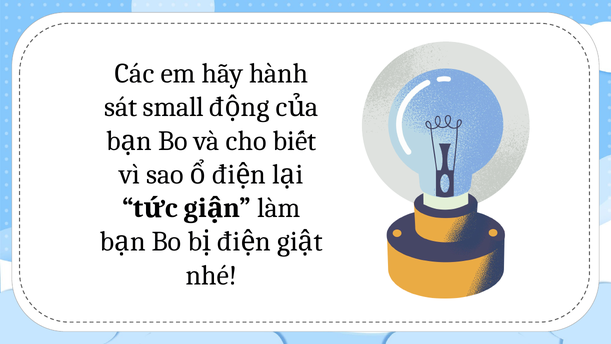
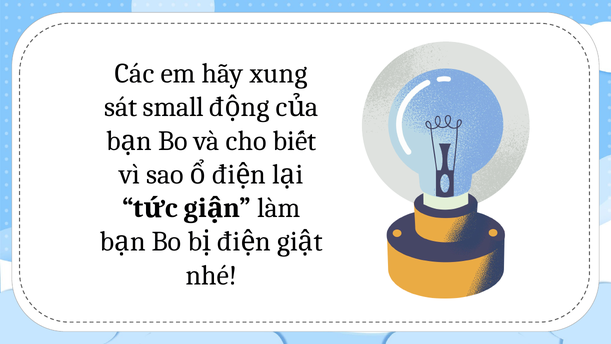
hành: hành -> xung (278, 73)
